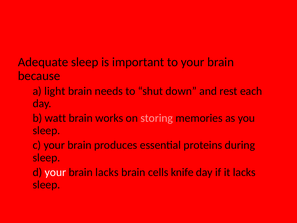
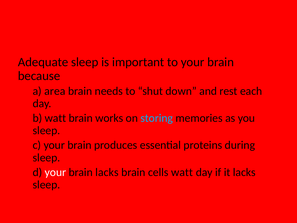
light: light -> area (55, 91)
storing colour: pink -> light blue (157, 118)
cells knife: knife -> watt (182, 172)
